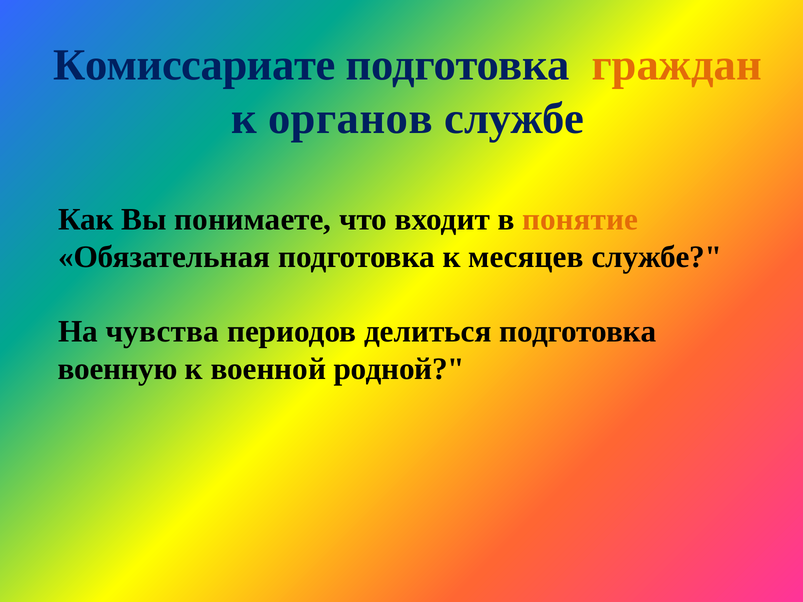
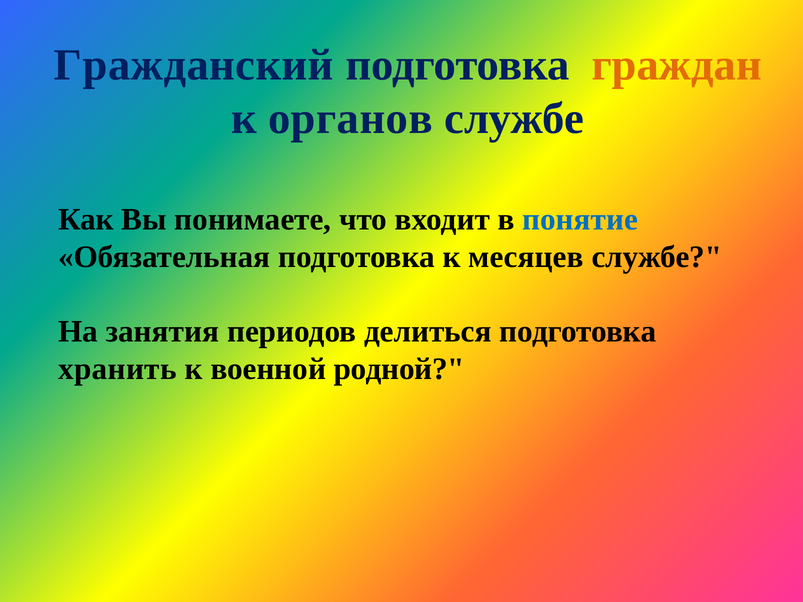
Комиссариате: Комиссариате -> Гражданский (194, 65)
понятие colour: orange -> blue (580, 219)
чувства: чувства -> занятия (162, 332)
военную: военную -> хранить (117, 369)
